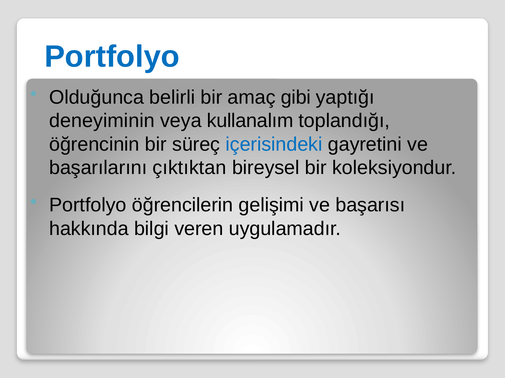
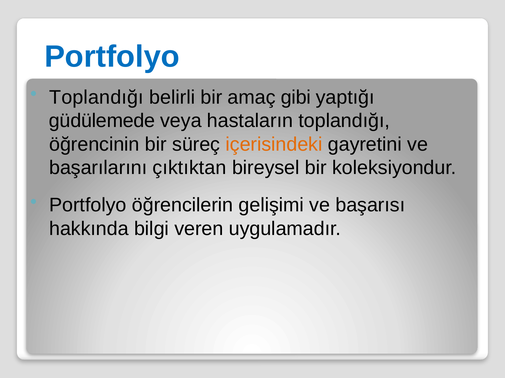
Olduğunca: Olduğunca -> Toplandığı (96, 97)
deneyiminin: deneyiminin -> güdülemede (102, 121)
kullanalım: kullanalım -> hastaların (250, 121)
içerisindeki colour: blue -> orange (274, 145)
